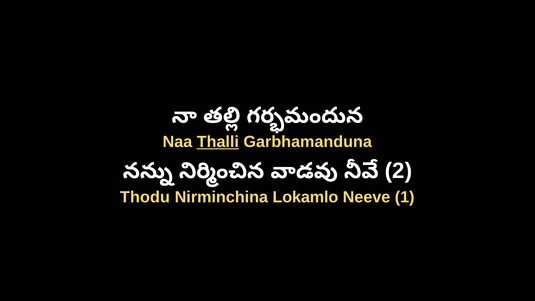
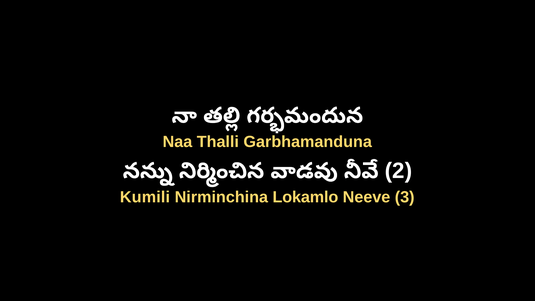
Thalli underline: present -> none (218, 142)
Thodu: Thodu -> Kumili (145, 197)
1: 1 -> 3 (405, 197)
